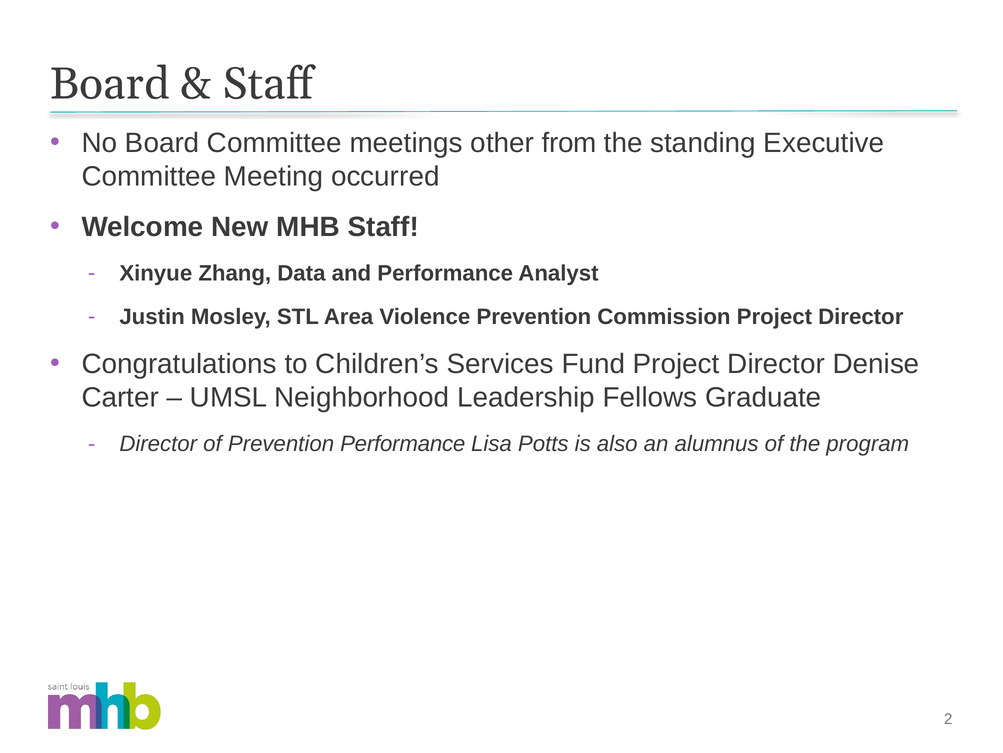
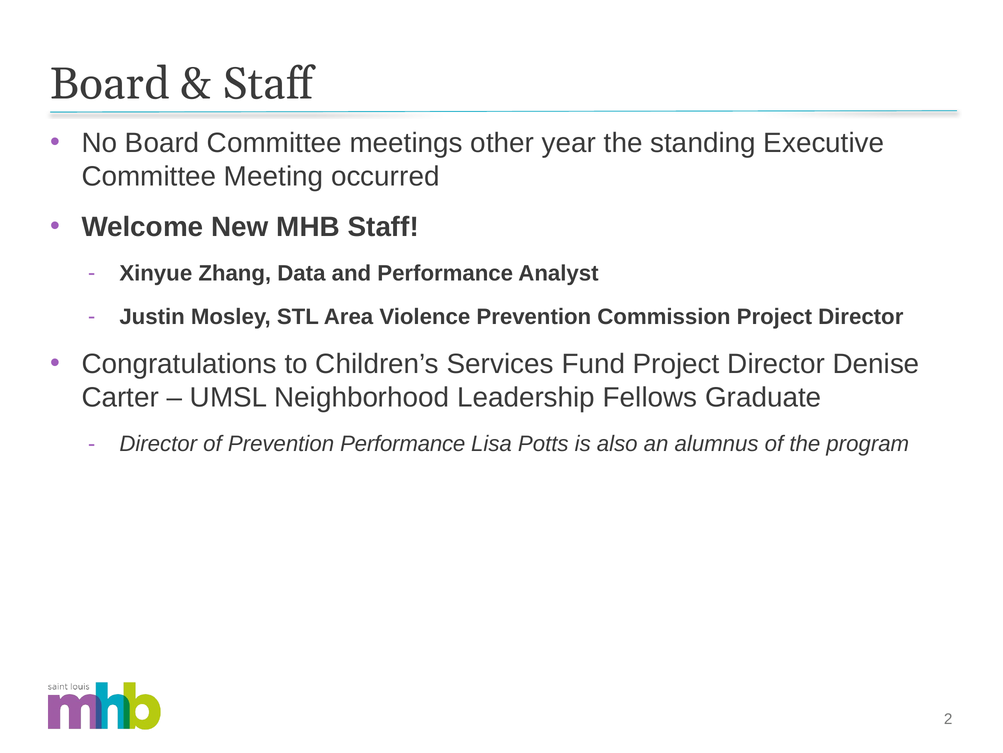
from: from -> year (569, 143)
